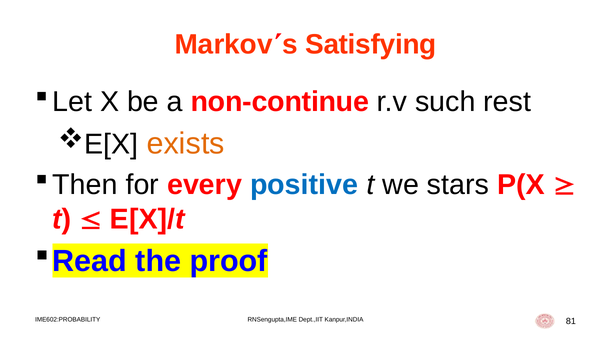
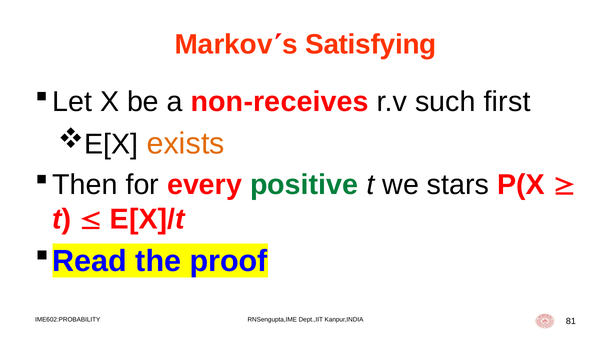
non-continue: non-continue -> non-receives (280, 102)
rest: rest -> first (507, 102)
positive colour: blue -> green (304, 185)
